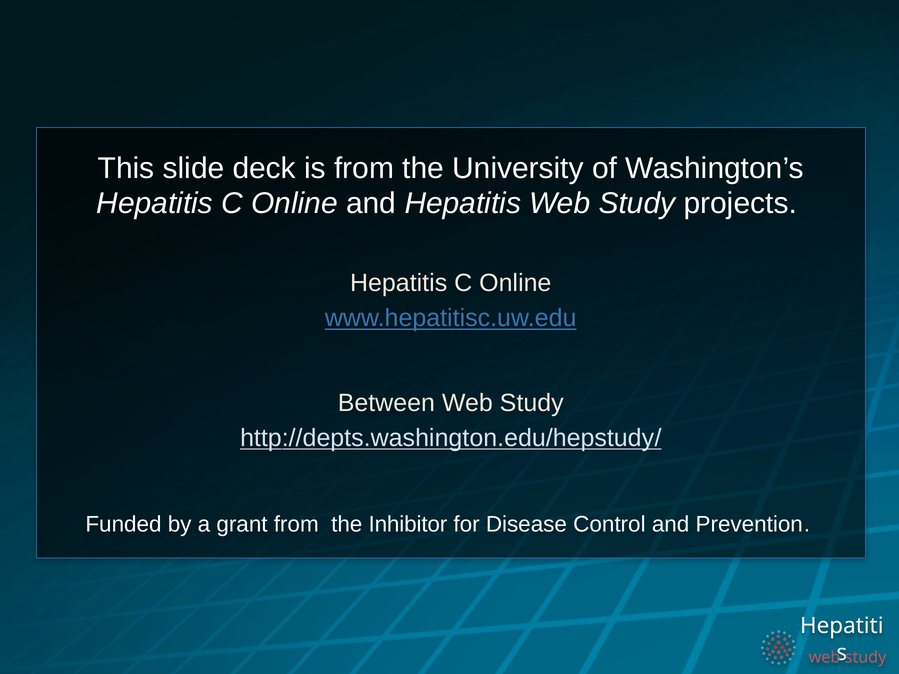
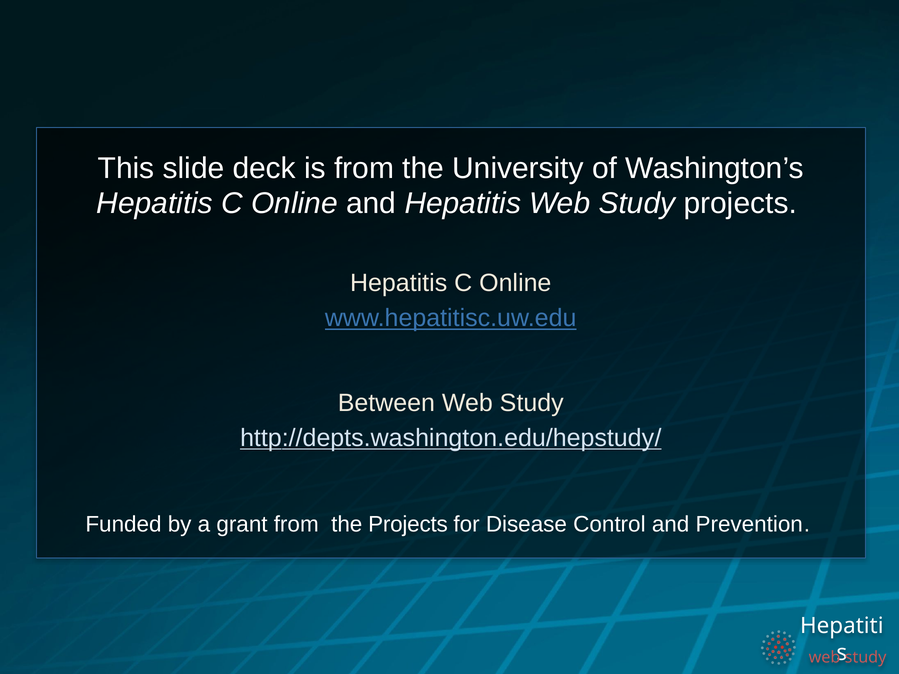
the Inhibitor: Inhibitor -> Projects (408, 524)
